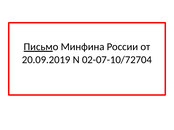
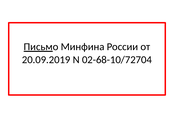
02-07-10/72704: 02-07-10/72704 -> 02-68-10/72704 (117, 60)
